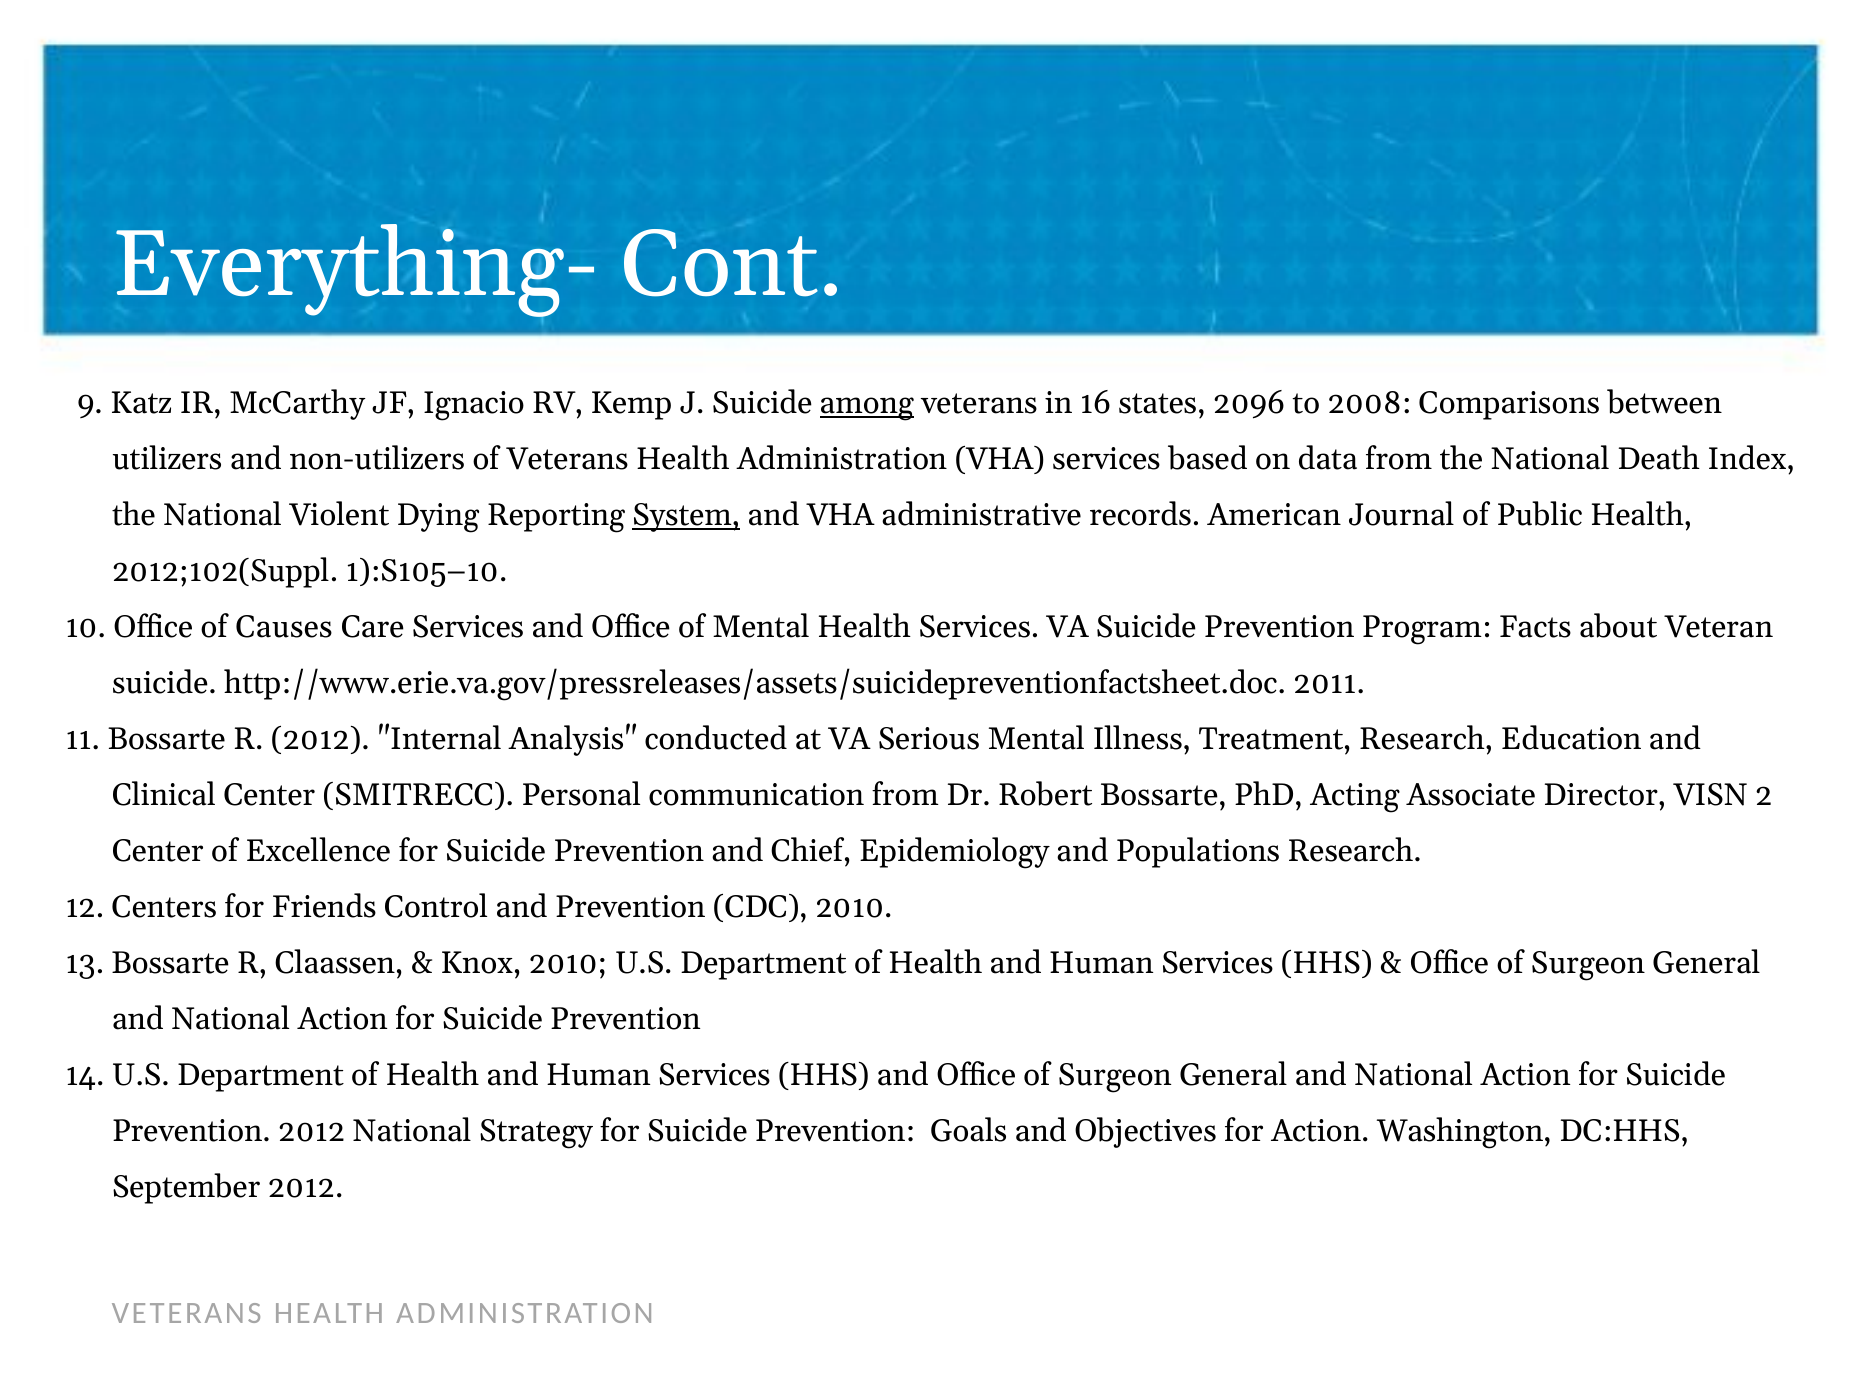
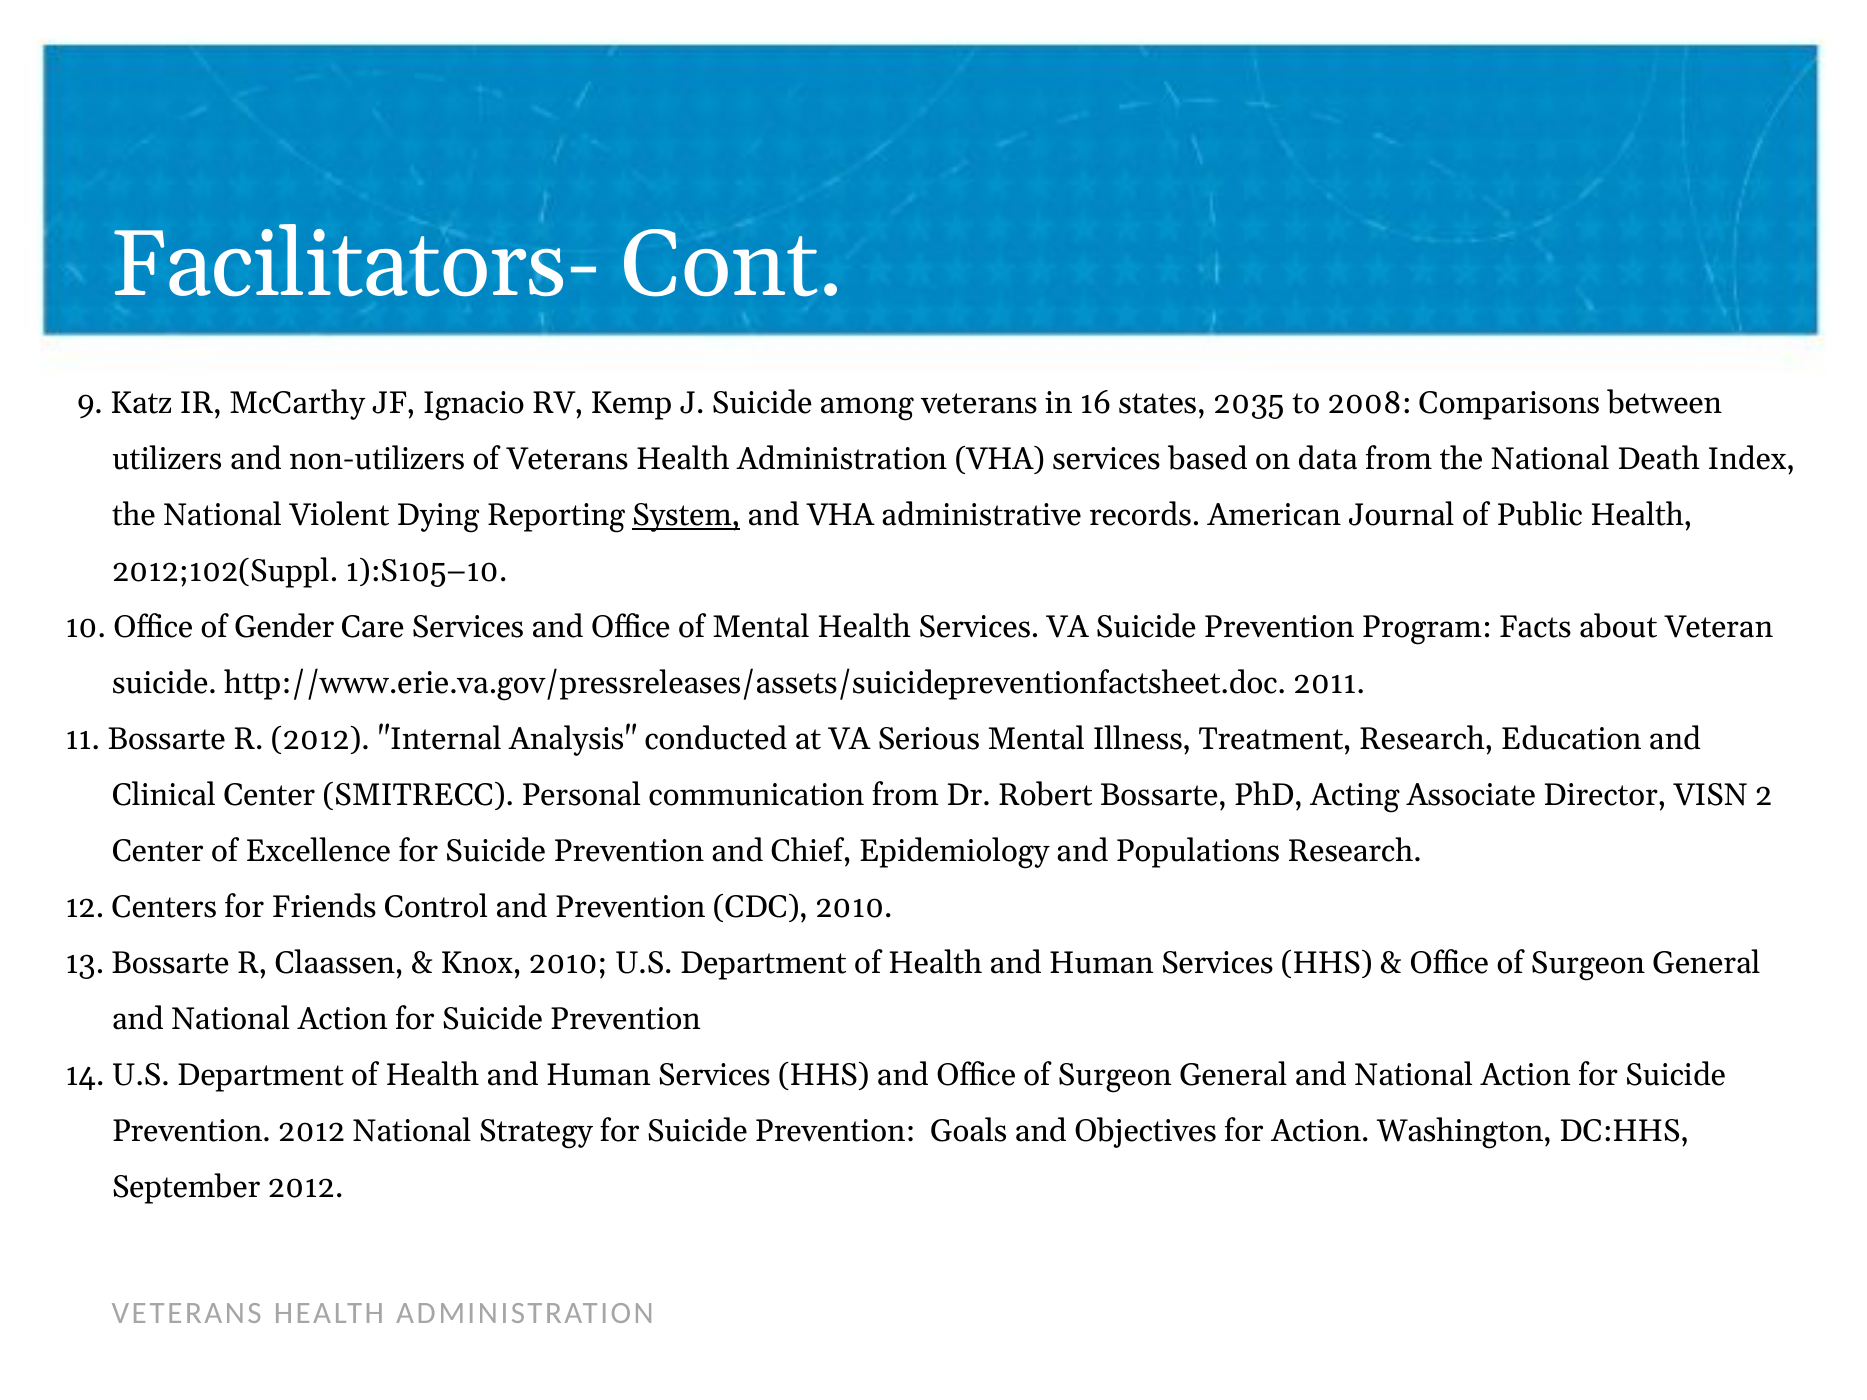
Everything-: Everything- -> Facilitators- (356, 265)
among underline: present -> none (867, 404)
2096: 2096 -> 2035 (1249, 404)
Causes: Causes -> Gender (284, 628)
